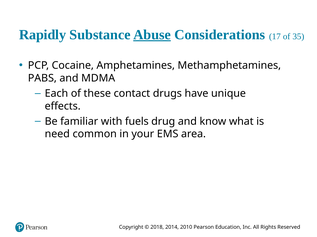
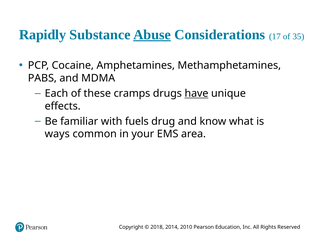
contact: contact -> cramps (132, 94)
have underline: none -> present (196, 94)
need: need -> ways (57, 134)
